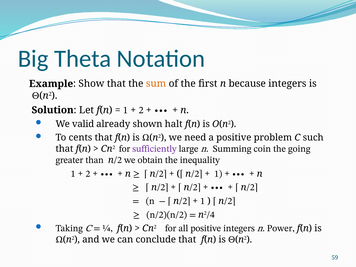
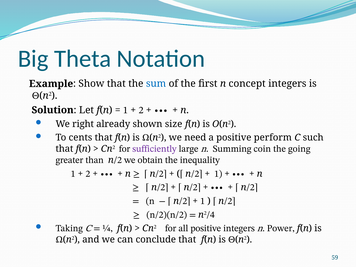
sum colour: orange -> blue (156, 84)
because: because -> concept (247, 84)
valid: valid -> right (83, 124)
halt: halt -> size (174, 124)
problem: problem -> perform (273, 138)
